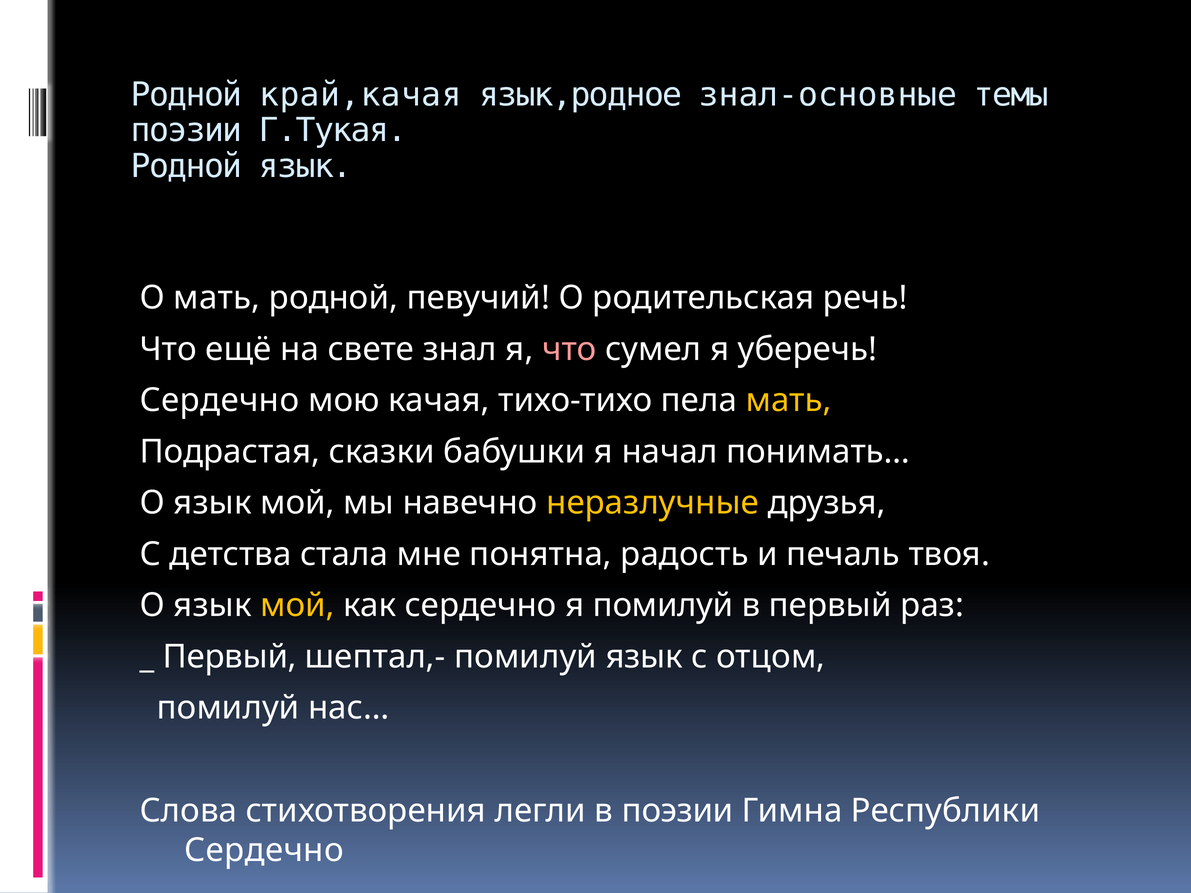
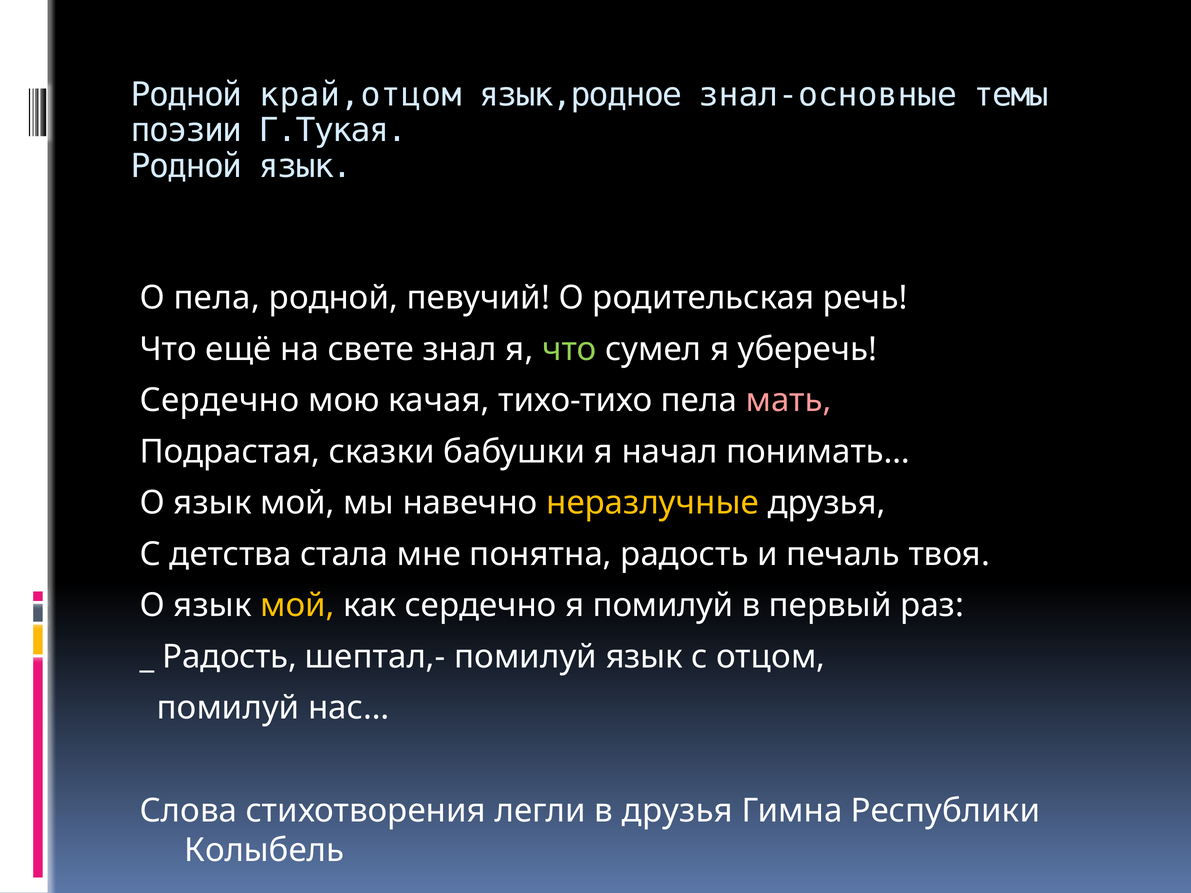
край,качая: край,качая -> край,отцом (360, 95)
О мать: мать -> пела (217, 298)
что colour: pink -> light green (569, 349)
мать colour: yellow -> pink (789, 400)
Первый: Первый -> Радость (230, 657)
в поэзии: поэзии -> друзья (677, 811)
Сердечно: Сердечно -> Колыбель (264, 851)
